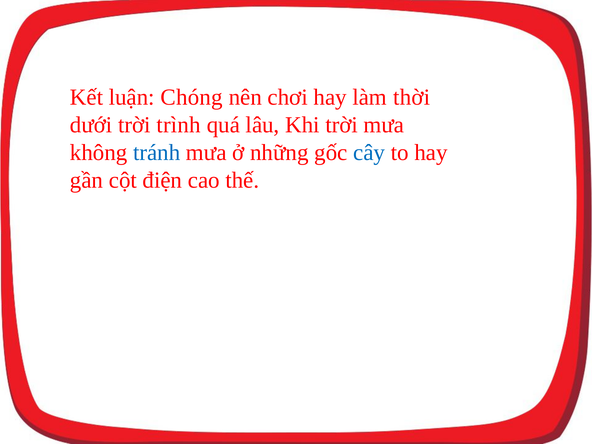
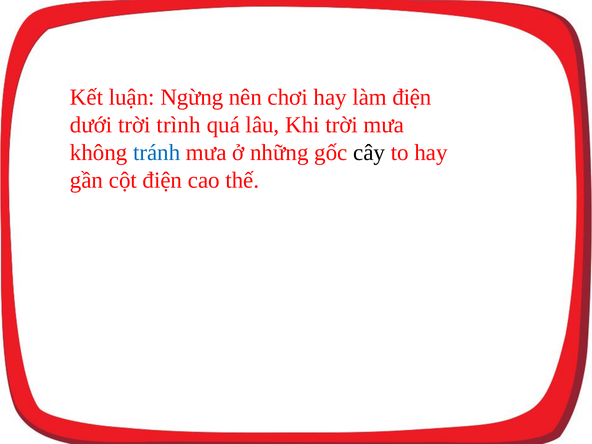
Chóng: Chóng -> Ngừng (192, 97)
làm thời: thời -> điện (412, 97)
cây colour: blue -> black (369, 153)
